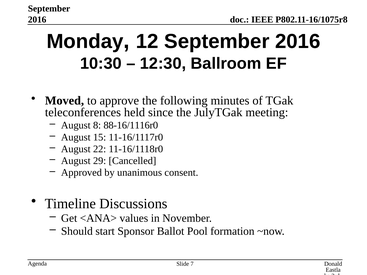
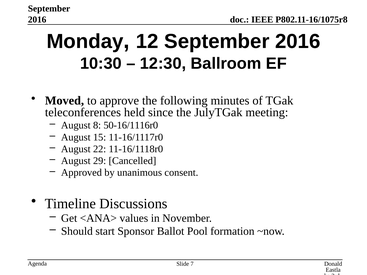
88-16/1116r0: 88-16/1116r0 -> 50-16/1116r0 (131, 125)
